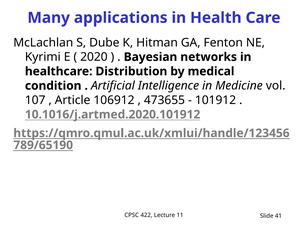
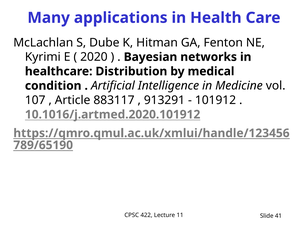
106912: 106912 -> 883117 (114, 100)
473655: 473655 -> 913291 (164, 100)
